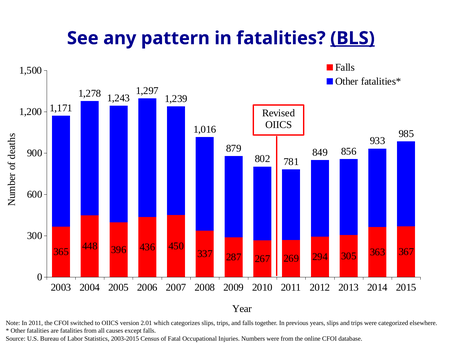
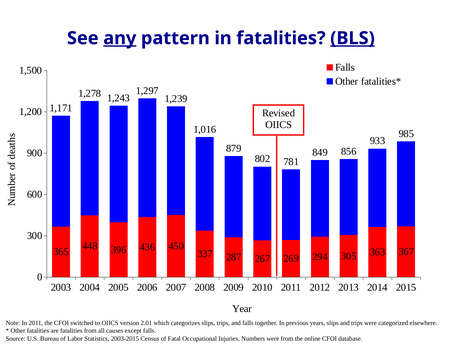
any underline: none -> present (120, 38)
